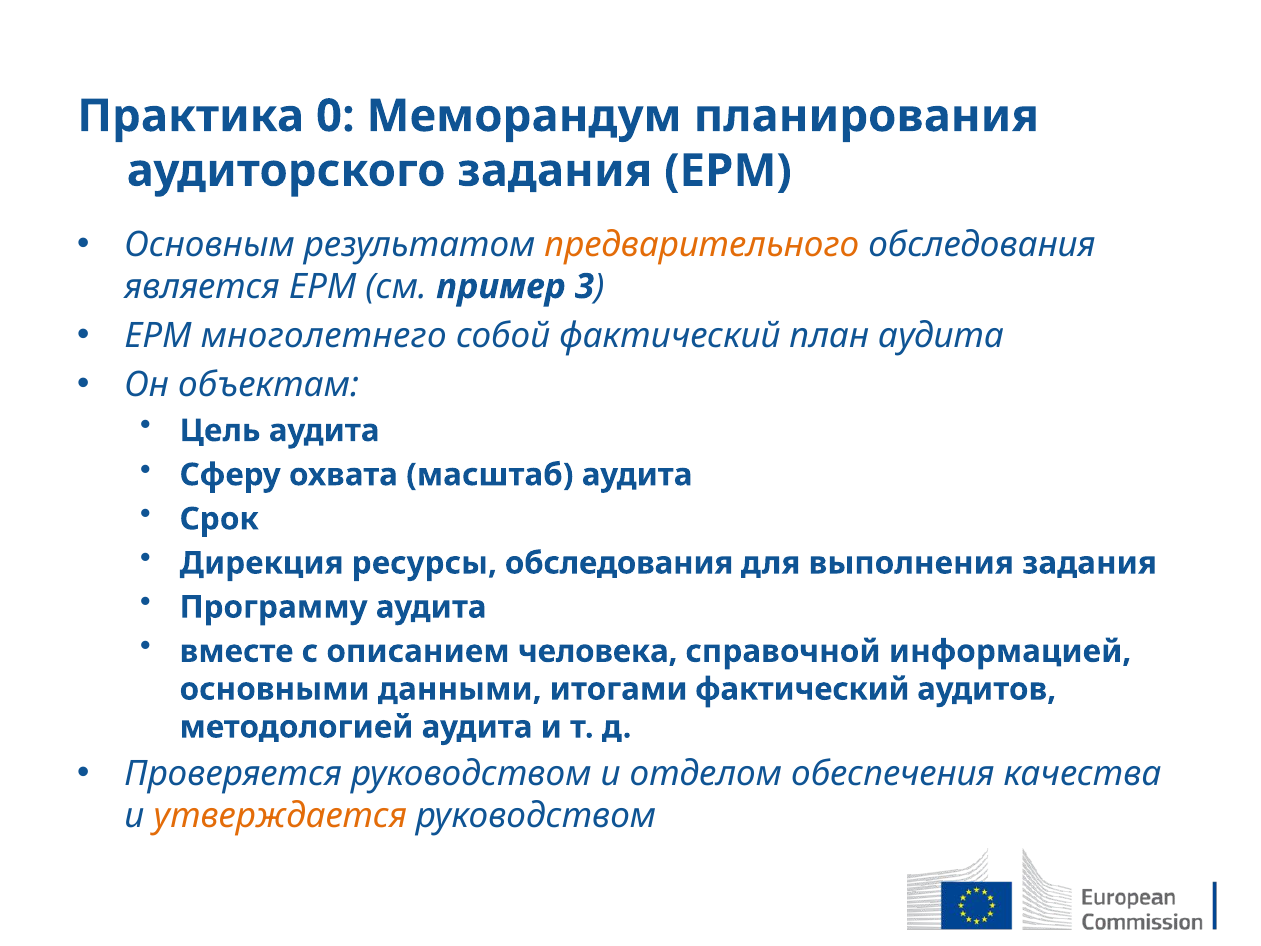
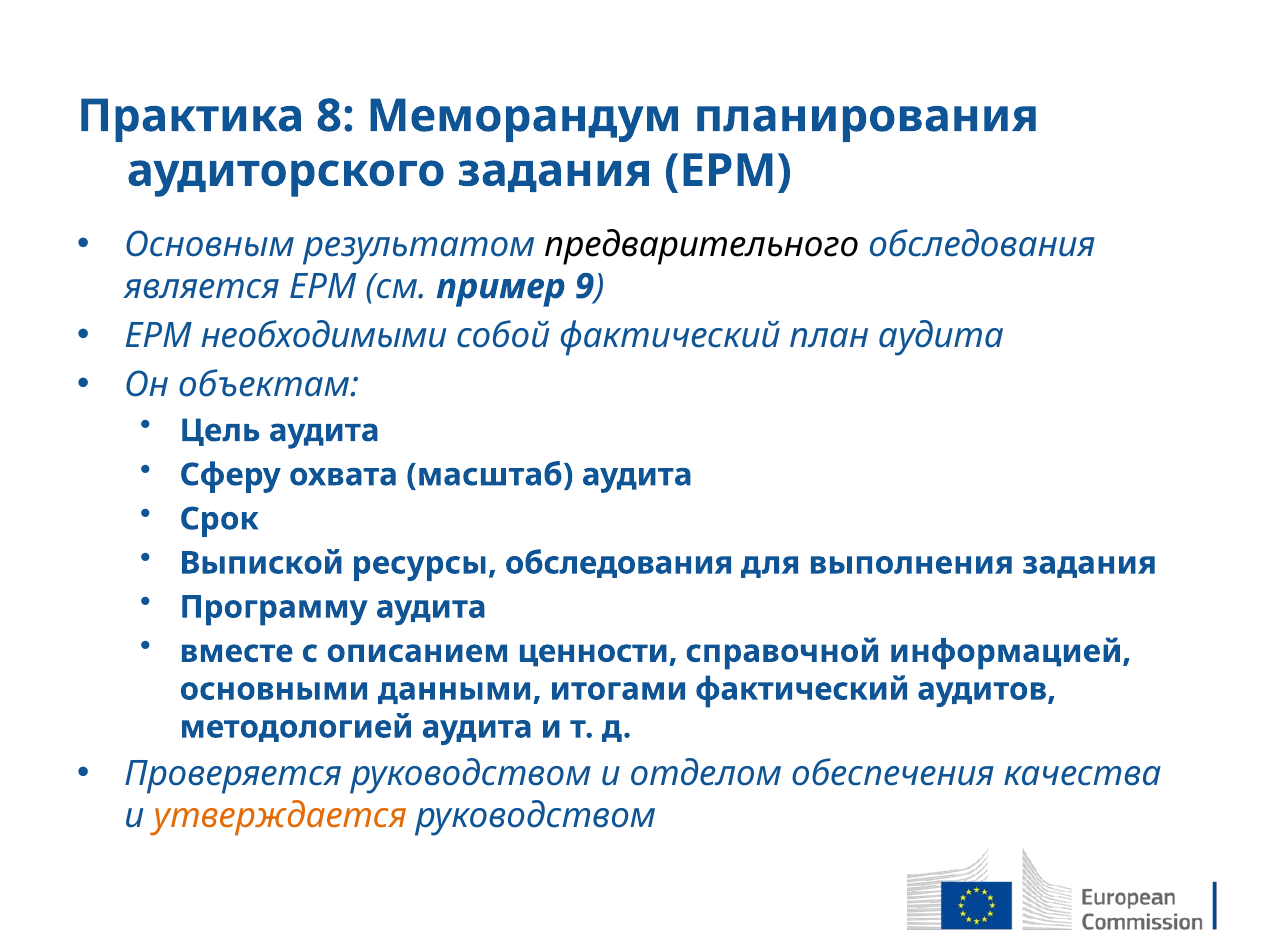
0: 0 -> 8 (335, 116)
предварительного colour: orange -> black (702, 244)
3: 3 -> 9 (584, 287)
многолетнего: многолетнего -> необходимыми (324, 336)
Дирекция: Дирекция -> Выпиской (262, 563)
человека: человека -> ценности (598, 651)
